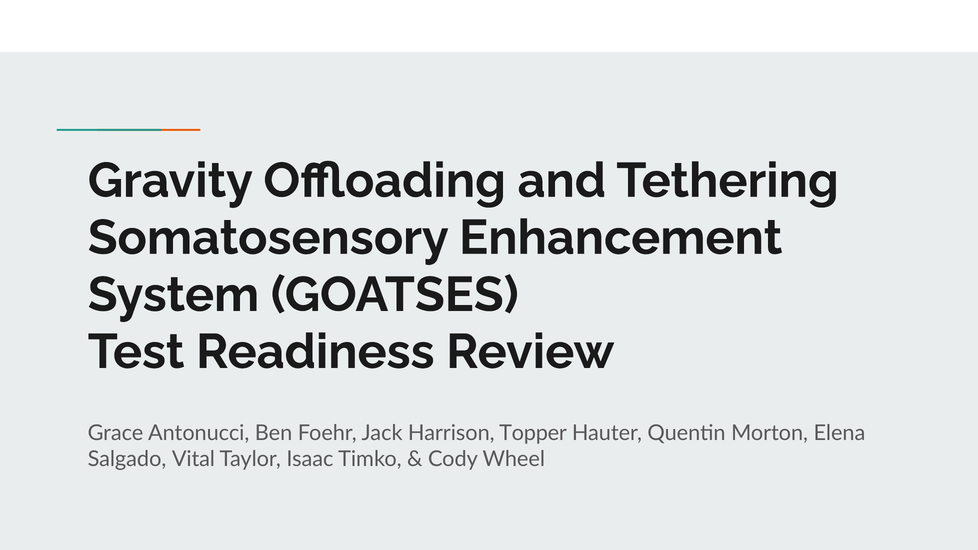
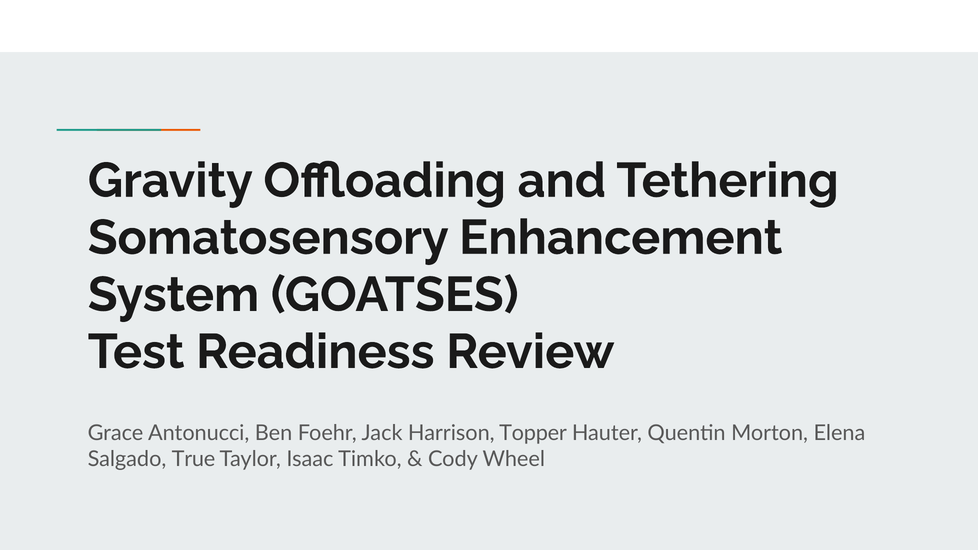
Vital: Vital -> True (193, 459)
